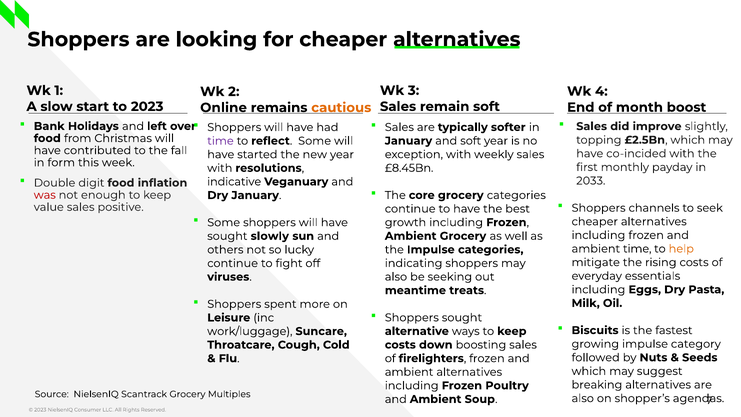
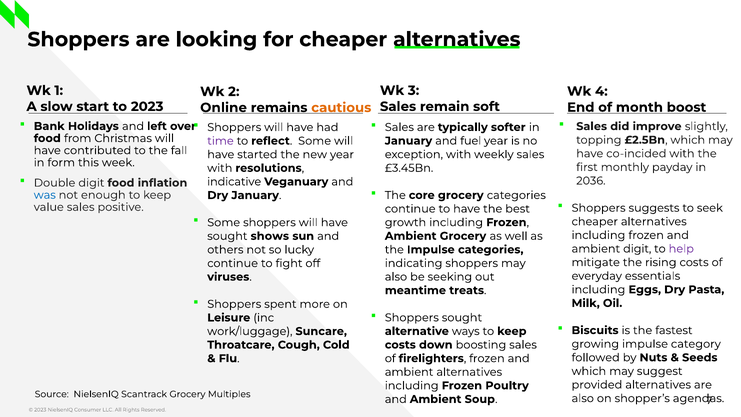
and soft: soft -> fuel (471, 141)
£8.45Bn: £8.45Bn -> £3.45Bn (409, 168)
2033: 2033 -> 2036 (591, 181)
was colour: red -> blue (45, 195)
channels: channels -> suggests (654, 208)
slowly: slowly -> shows (270, 236)
ambient time: time -> digit (637, 249)
help colour: orange -> purple (681, 249)
breaking: breaking -> provided (597, 385)
